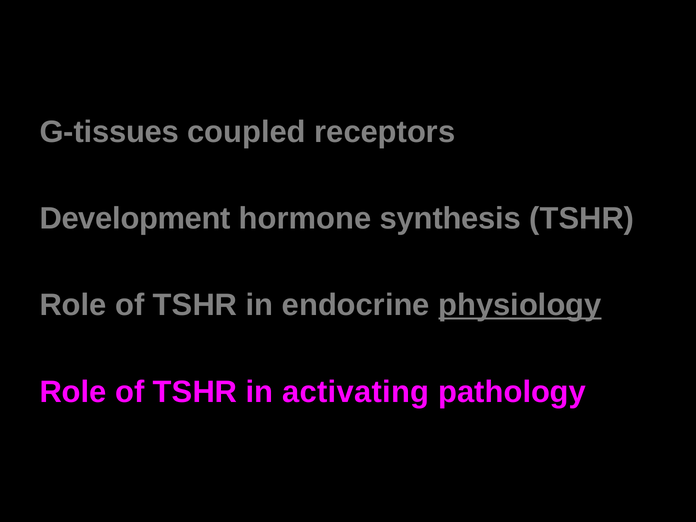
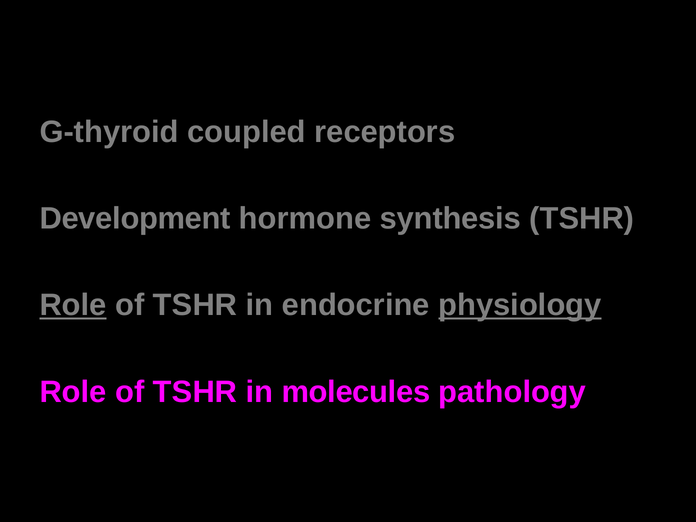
G-tissues: G-tissues -> G-thyroid (109, 132)
Role underline: none -> present (73, 305)
activating: activating -> molecules (356, 392)
